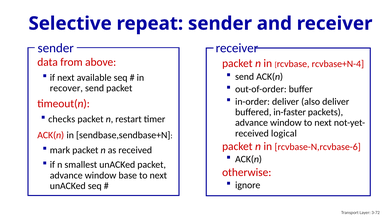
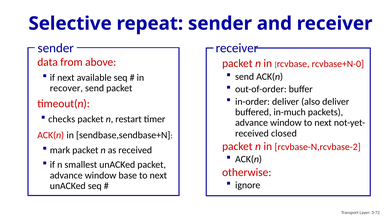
rcvbase+N-4: rcvbase+N-4 -> rcvbase+N-0 (338, 64)
in-faster: in-faster -> in-much (290, 112)
logical: logical -> closed (284, 133)
rcvbase-N,rcvbase-6: rcvbase-N,rcvbase-6 -> rcvbase-N,rcvbase-2 (318, 147)
